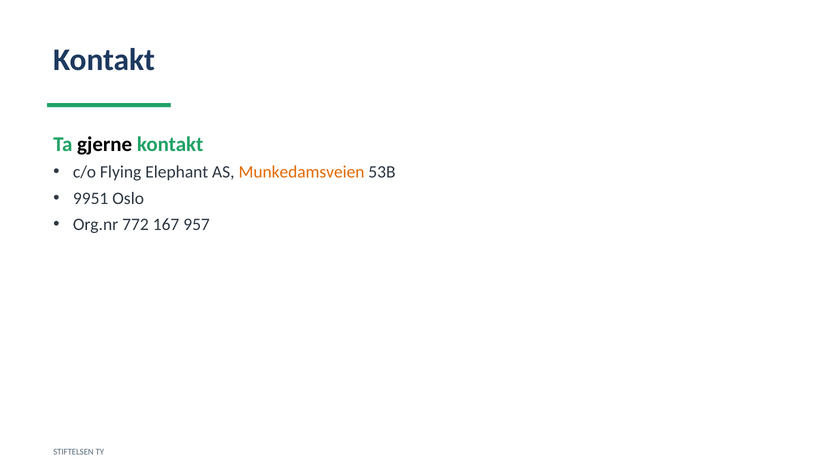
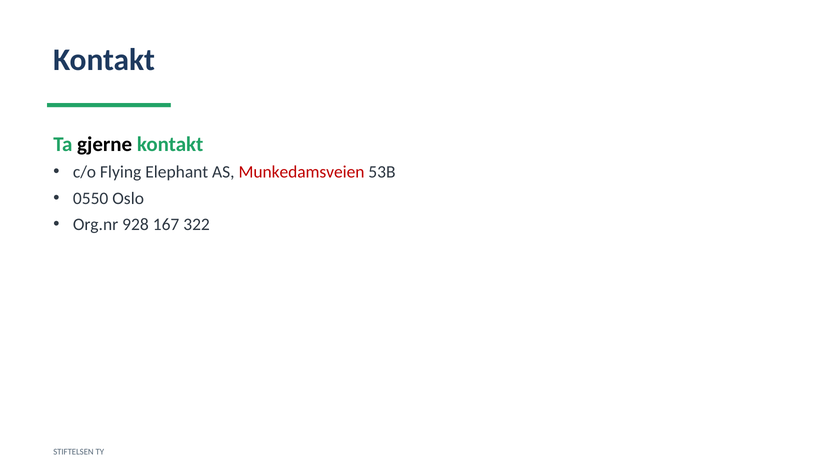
Munkedamsveien colour: orange -> red (301, 172)
9951: 9951 -> 0550 (91, 199)
772: 772 -> 928 (135, 225)
957: 957 -> 322 (197, 225)
